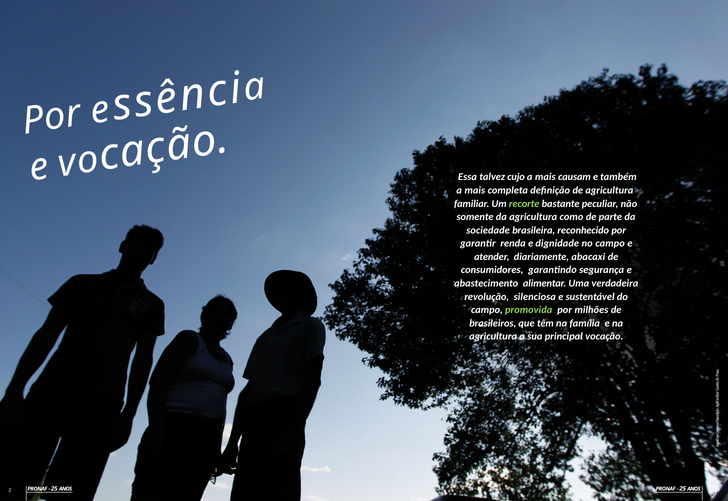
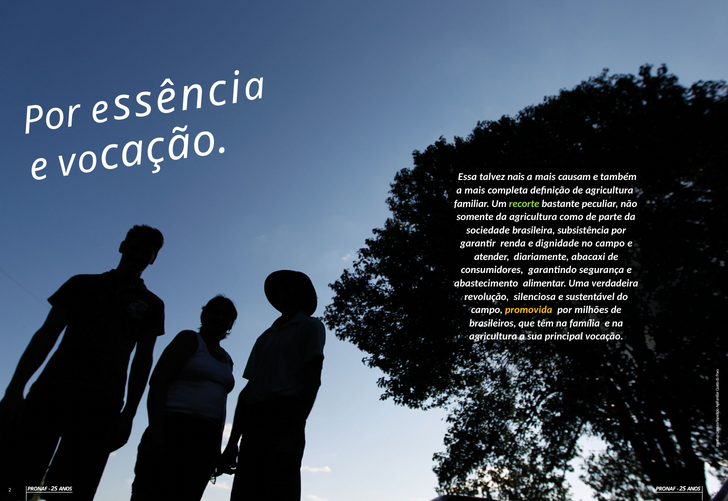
cujo: cujo -> nais (516, 177)
reconhecido: reconhecido -> subsistência (583, 230)
promovida colour: light green -> yellow (529, 310)
